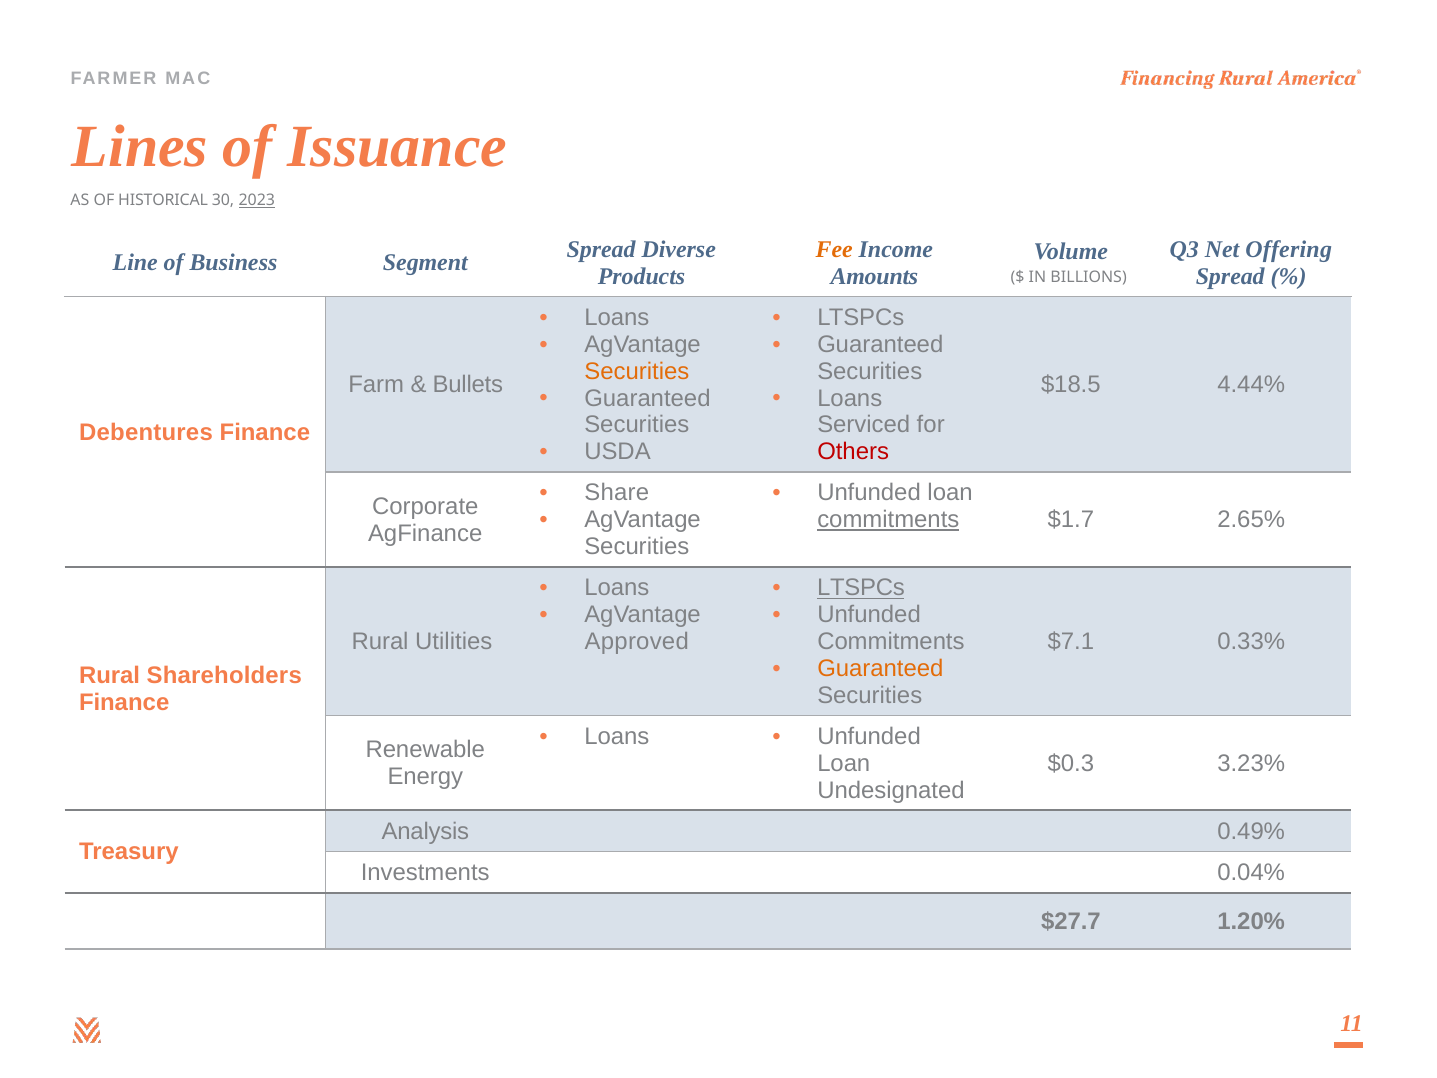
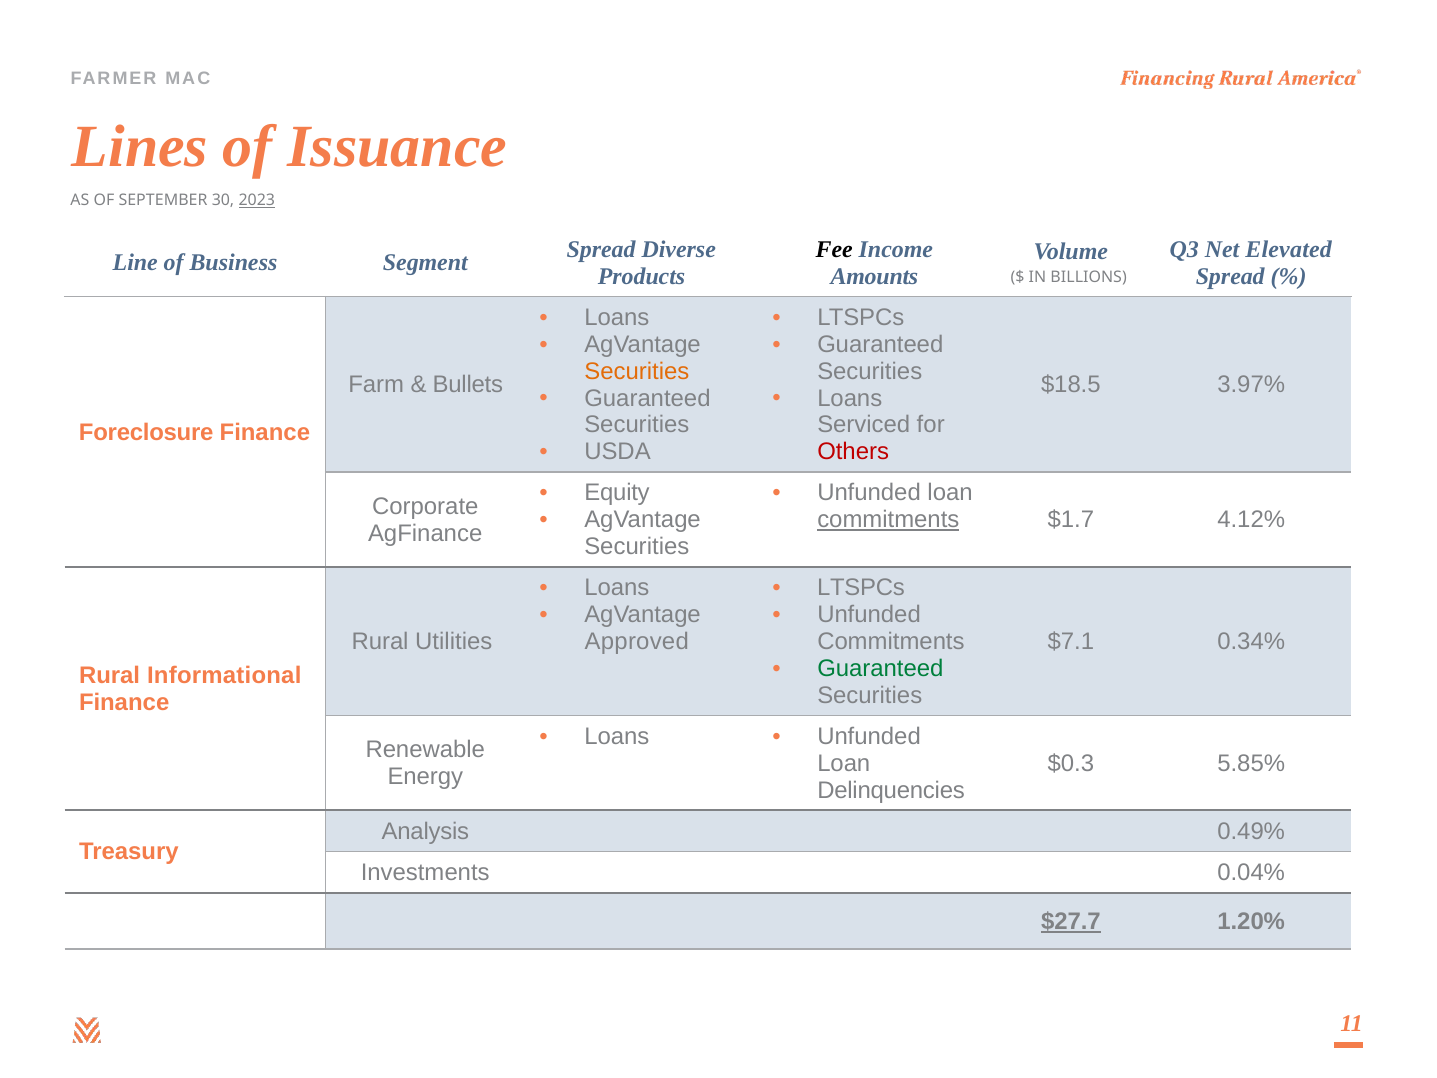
HISTORICAL: HISTORICAL -> SEPTEMBER (163, 201)
Fee colour: orange -> black (834, 250)
Offering: Offering -> Elevated (1289, 250)
4.44%: 4.44% -> 3.97% (1251, 385)
Debentures: Debentures -> Foreclosure (146, 432)
Share: Share -> Equity (617, 493)
2.65%: 2.65% -> 4.12% (1251, 520)
LTSPCs underline: present -> none (861, 588)
0.33%: 0.33% -> 0.34% (1251, 641)
Guaranteed colour: orange -> green (880, 668)
Shareholders: Shareholders -> Informational (224, 676)
3.23%: 3.23% -> 5.85% (1251, 763)
Undesignated: Undesignated -> Delinquencies (891, 790)
$27.7 underline: none -> present (1071, 921)
